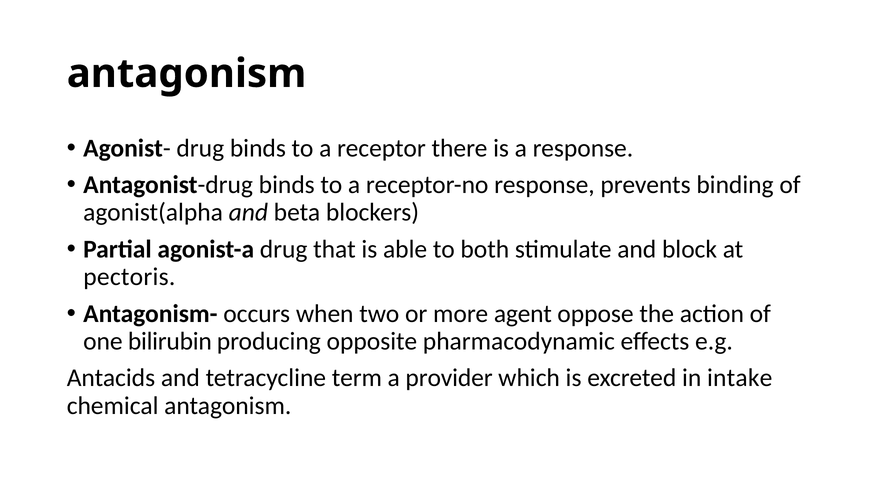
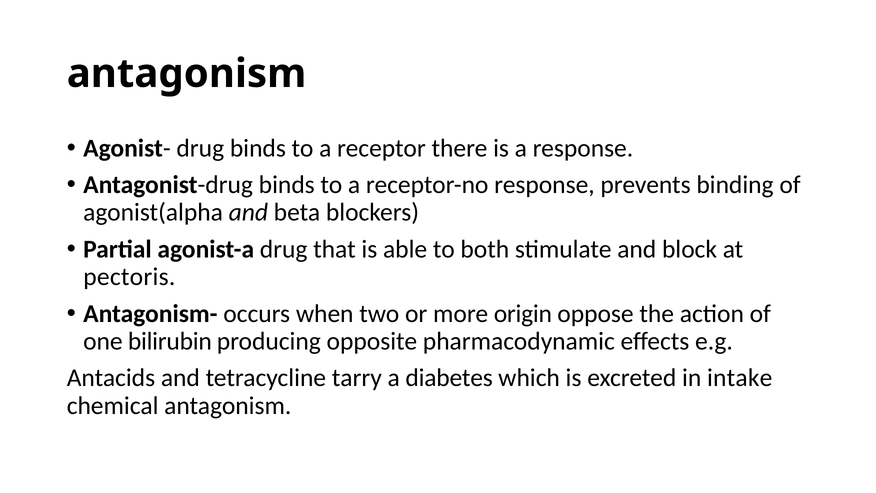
agent: agent -> origin (523, 313)
term: term -> tarry (357, 378)
provider: provider -> diabetes (449, 378)
